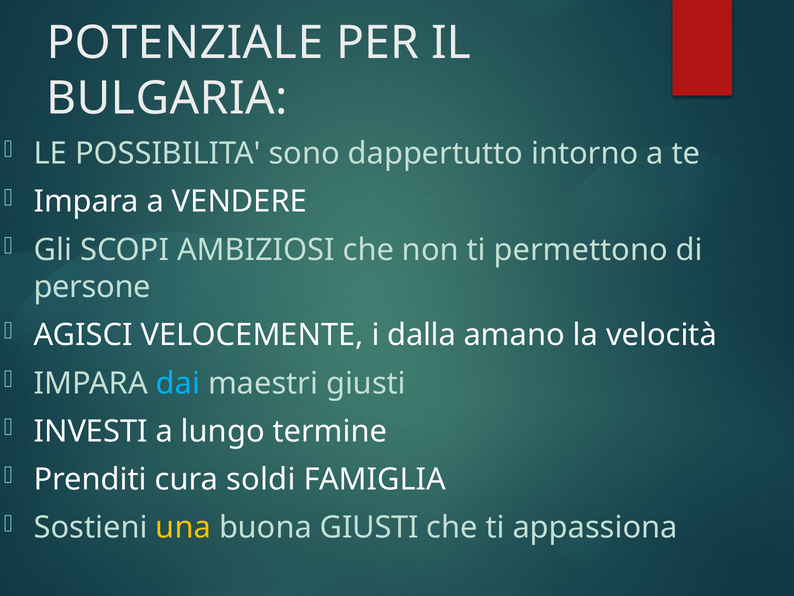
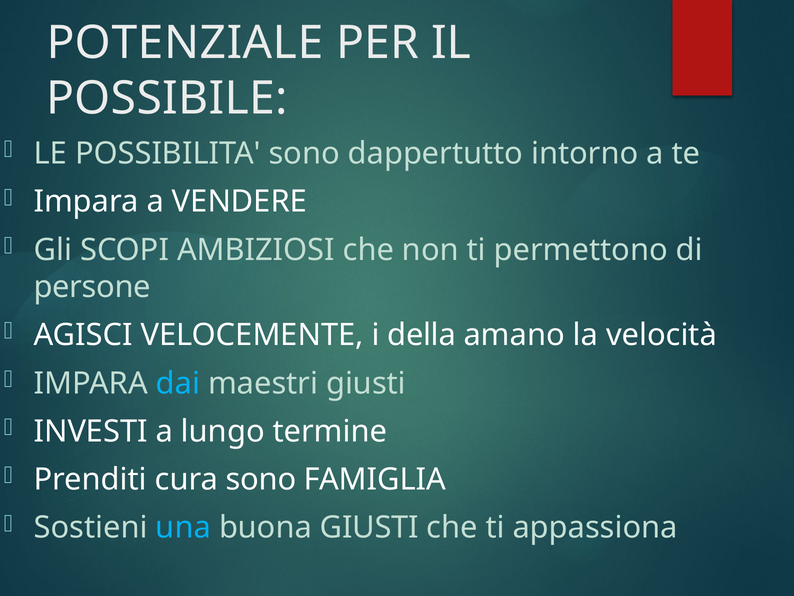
BULGARIA: BULGARIA -> POSSIBILE (167, 98)
dalla: dalla -> della (422, 335)
cura soldi: soldi -> sono (261, 479)
una colour: yellow -> light blue (183, 527)
